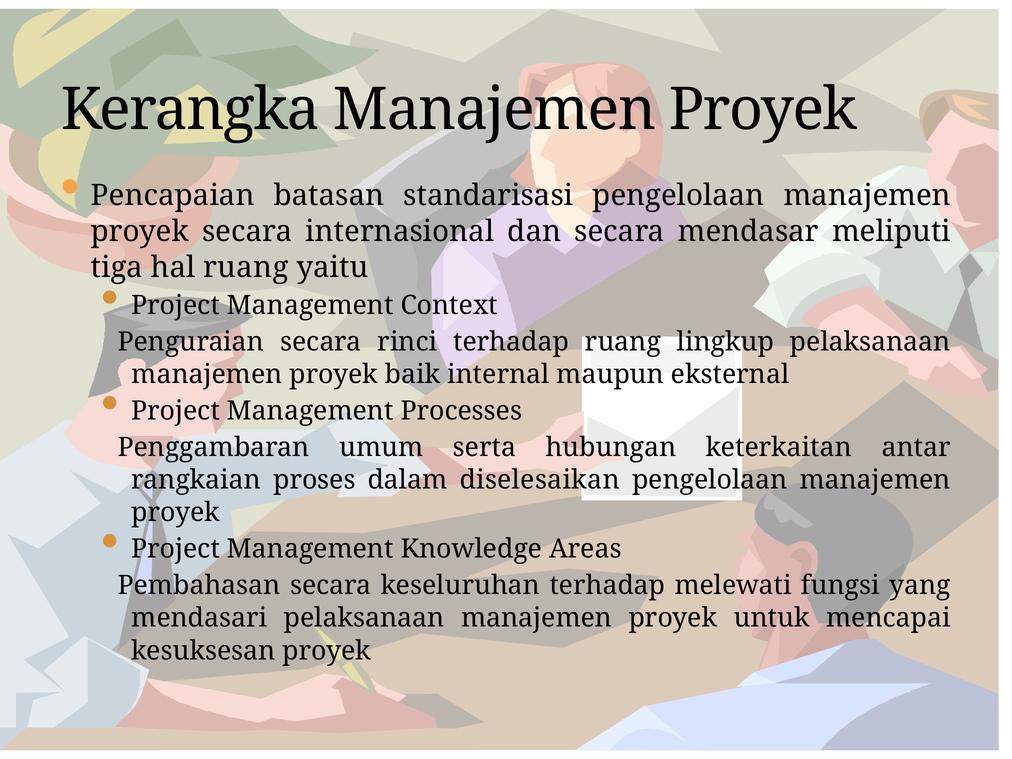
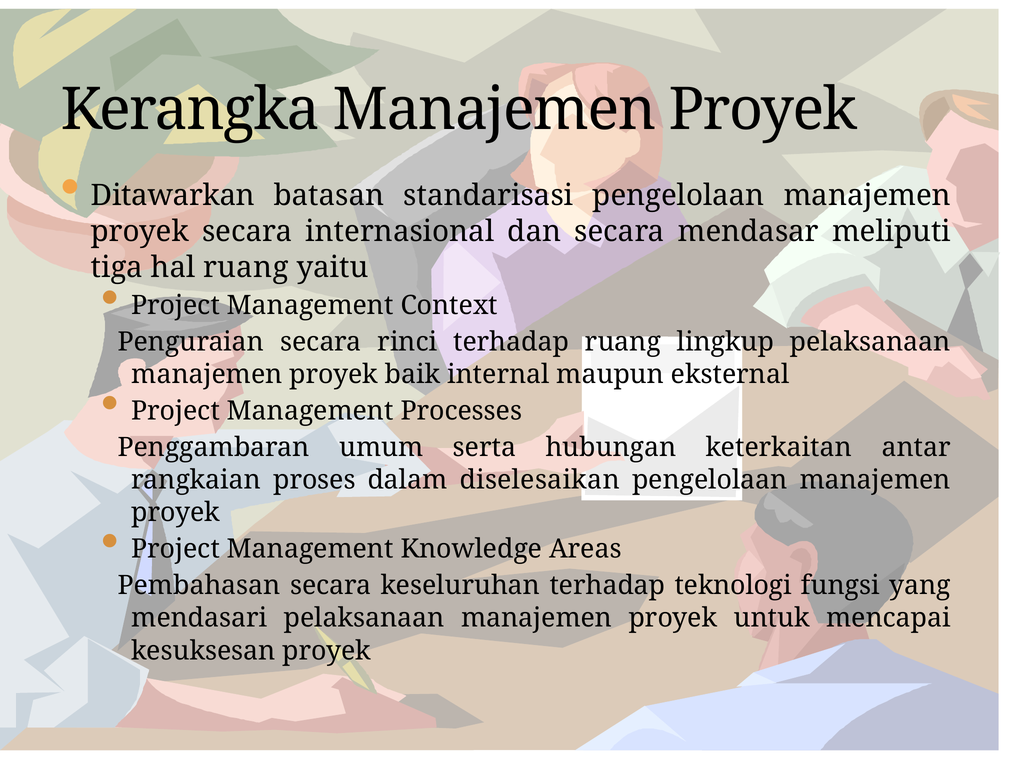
Pencapaian: Pencapaian -> Ditawarkan (173, 195)
melewati: melewati -> teknologi (733, 585)
